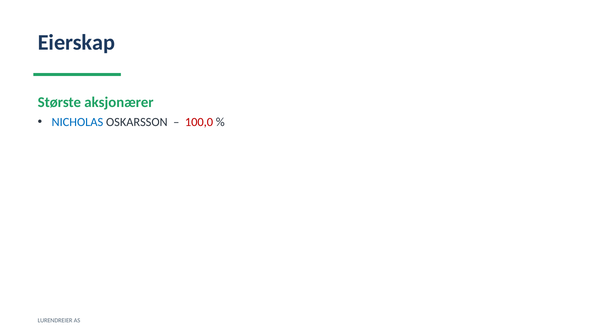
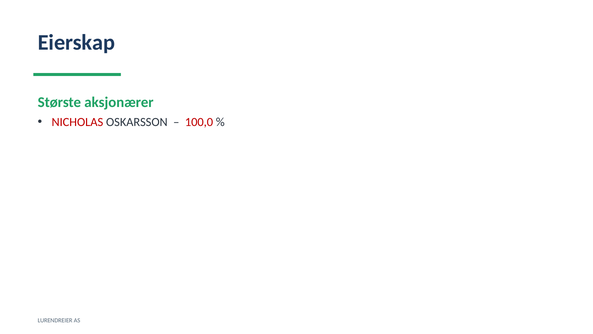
NICHOLAS colour: blue -> red (77, 122)
